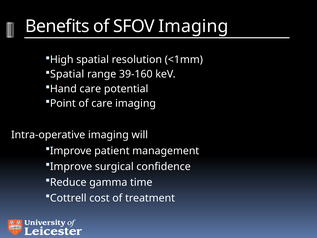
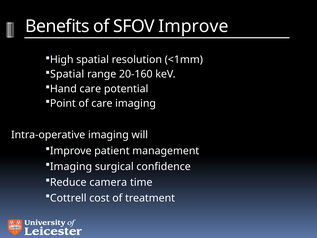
SFOV Imaging: Imaging -> Improve (193, 26)
39-160: 39-160 -> 20-160 (136, 74)
Improve: Improve -> Imaging (71, 166)
gamma: gamma -> camera (108, 182)
